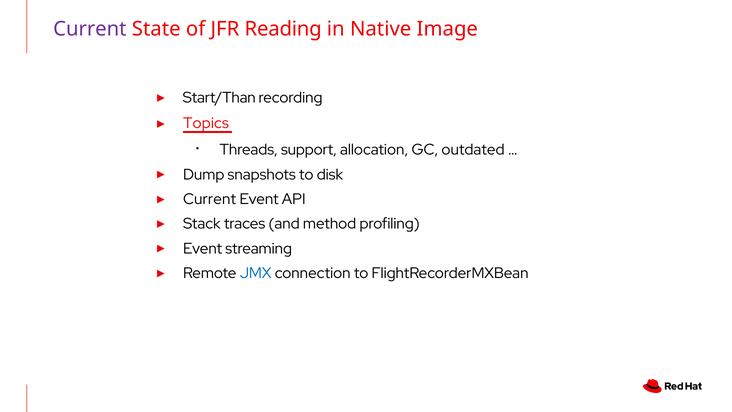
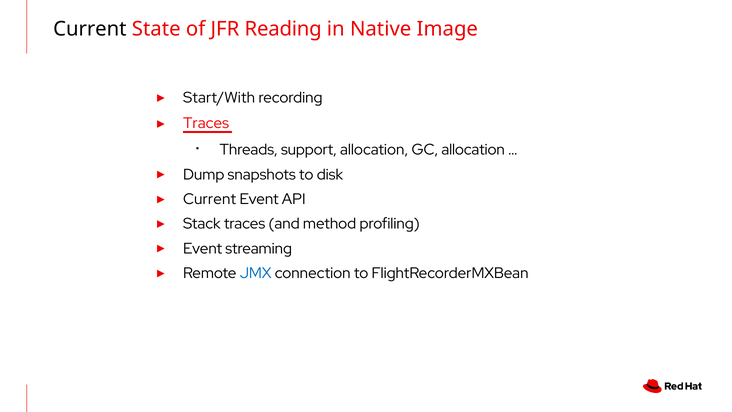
Current colour: purple -> black (90, 29)
Start/Than: Start/Than -> Start/With (219, 98)
Topics: Topics -> Traces (206, 123)
GC outdated: outdated -> allocation (473, 150)
